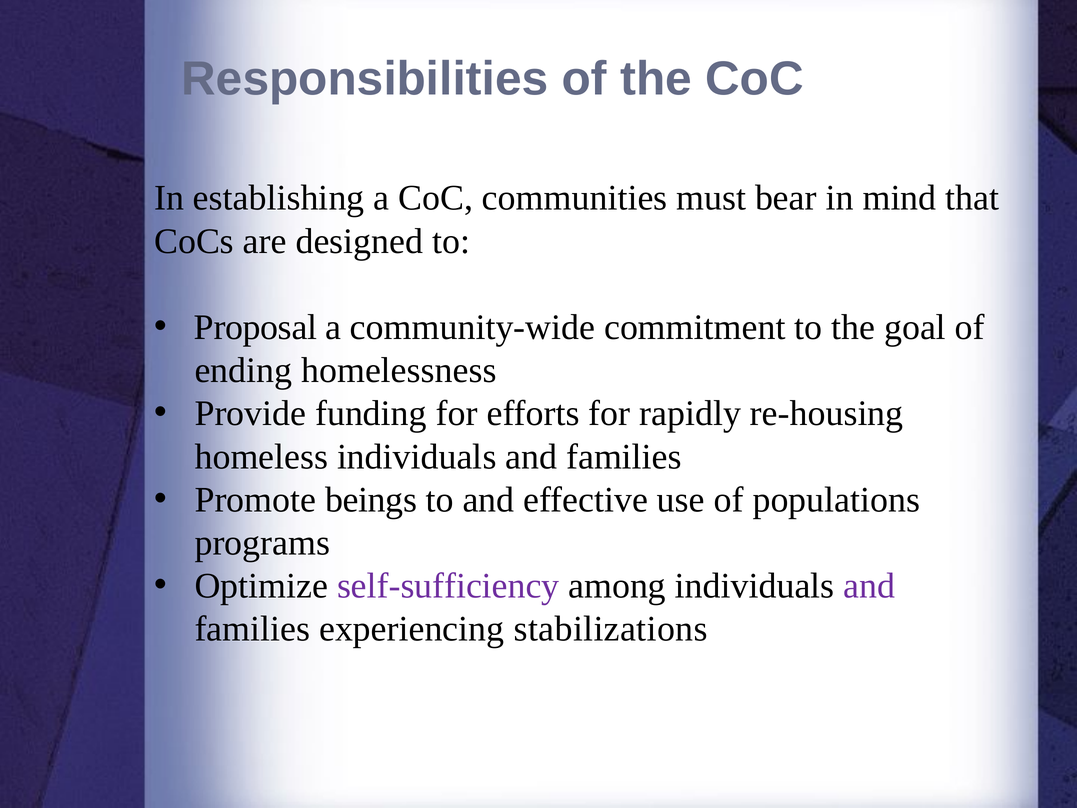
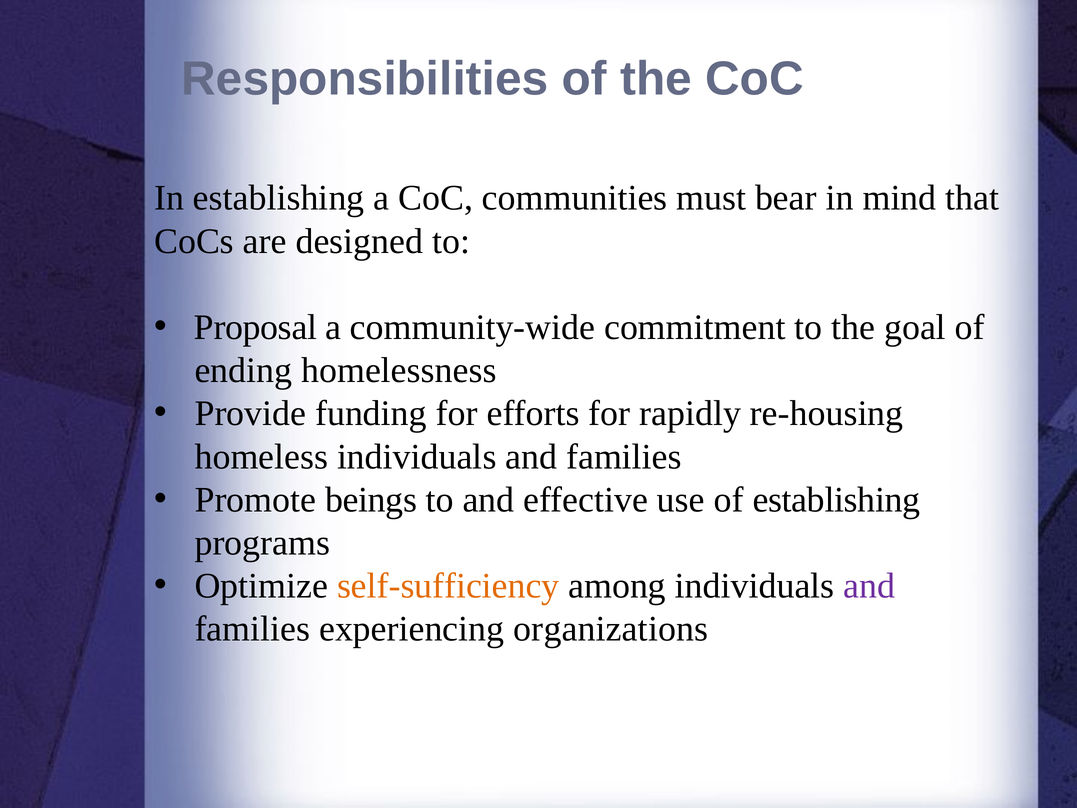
of populations: populations -> establishing (836, 500)
self-sufficiency colour: purple -> orange (448, 586)
stabilizations: stabilizations -> organizations (611, 629)
